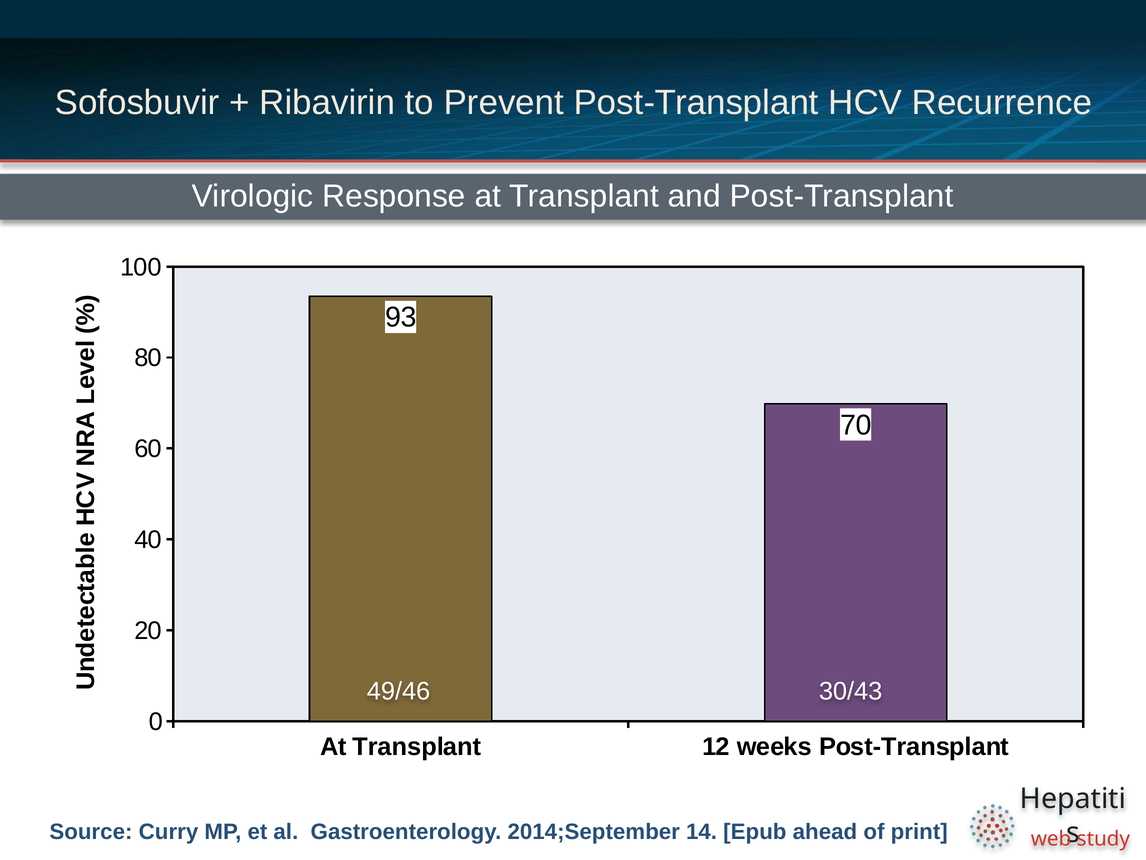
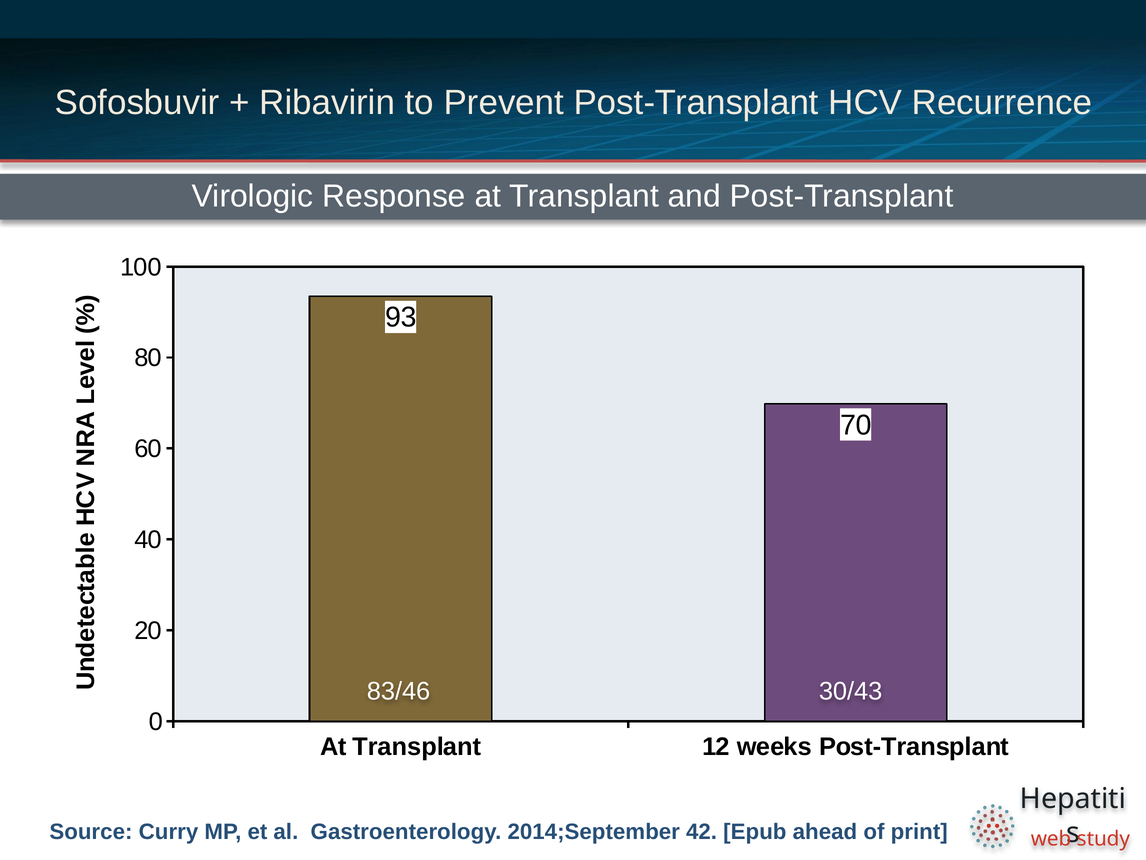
49/46: 49/46 -> 83/46 (399, 691)
14: 14 -> 42 (702, 831)
